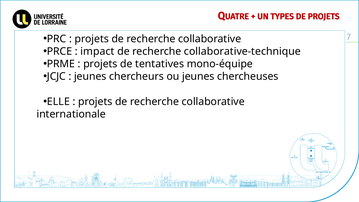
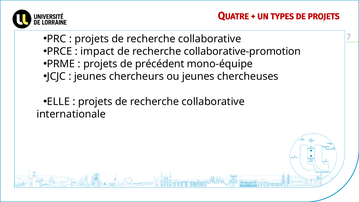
collaborative-technique: collaborative-technique -> collaborative-promotion (242, 51)
tentatives: tentatives -> précédent (160, 64)
